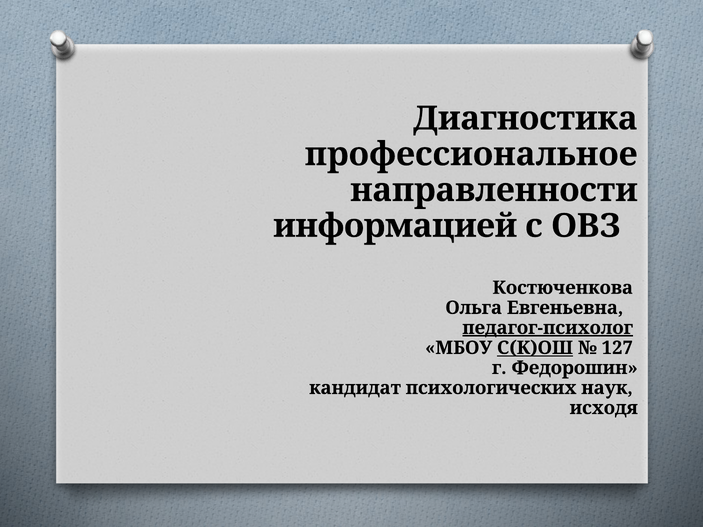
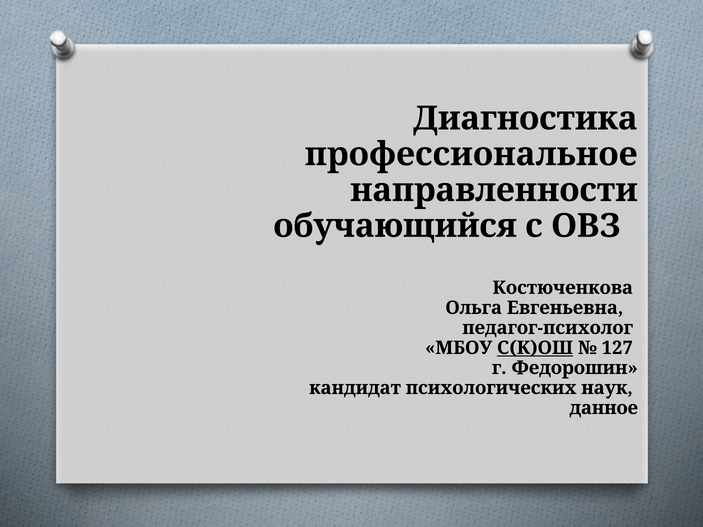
информацией: информацией -> обучающийся (395, 226)
педагог-психолог underline: present -> none (548, 328)
исходя: исходя -> данное (604, 408)
